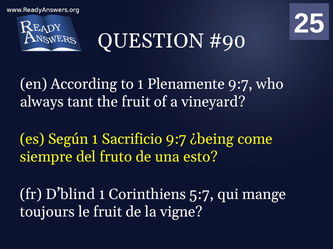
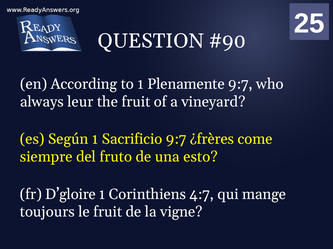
tant: tant -> leur (80, 102)
¿being: ¿being -> ¿frères (212, 139)
D’blind: D’blind -> D’gloire (70, 195)
5:7: 5:7 -> 4:7 (202, 195)
